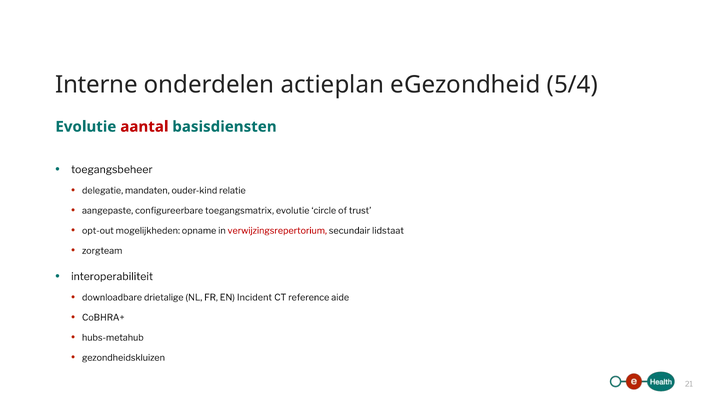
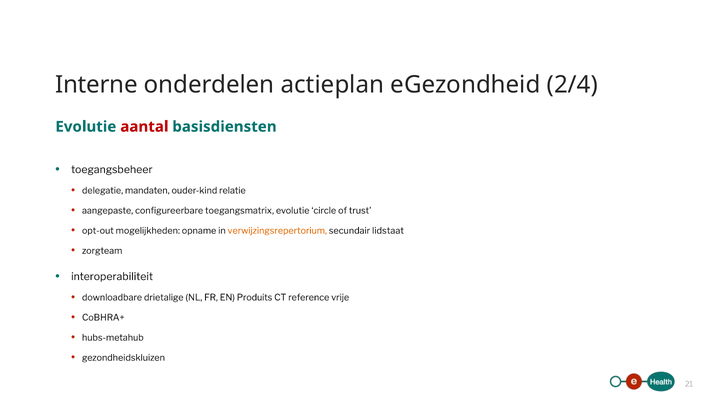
5/4: 5/4 -> 2/4 (572, 85)
verwijzingsrepertorium colour: red -> orange (277, 231)
Incident: Incident -> Produits (255, 297)
aide: aide -> vrije (340, 297)
